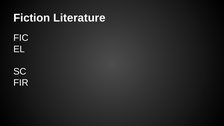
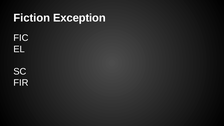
Literature: Literature -> Exception (79, 18)
